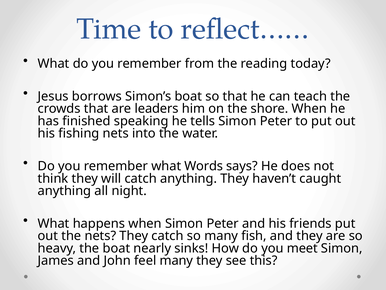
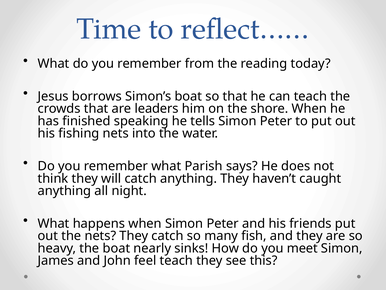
Words: Words -> Parish (204, 166)
feel many: many -> teach (176, 260)
